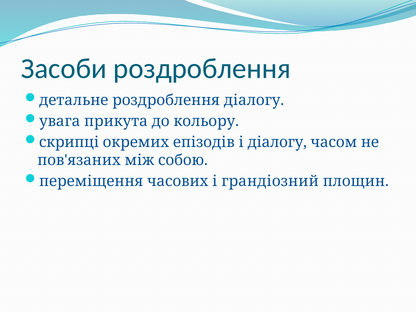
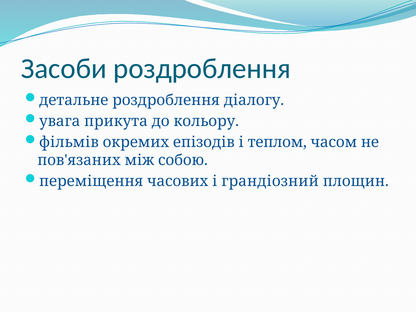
скрипці: скрипці -> фільмів (69, 142)
і діалогу: діалогу -> теплом (277, 142)
